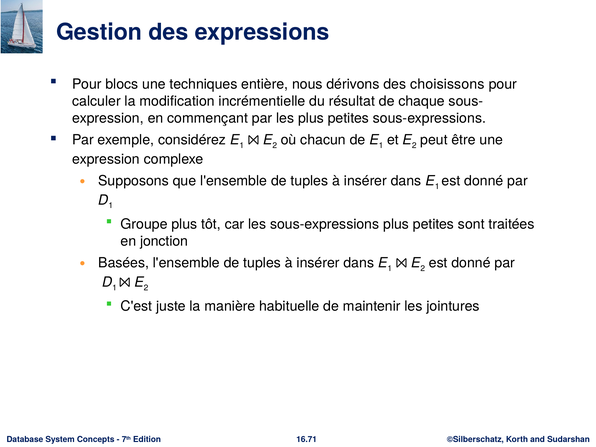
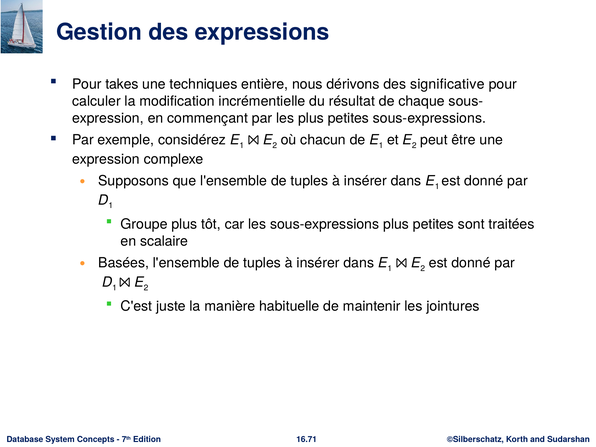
blocs: blocs -> takes (122, 84)
choisissons: choisissons -> significative (447, 84)
jonction: jonction -> scalaire (164, 241)
